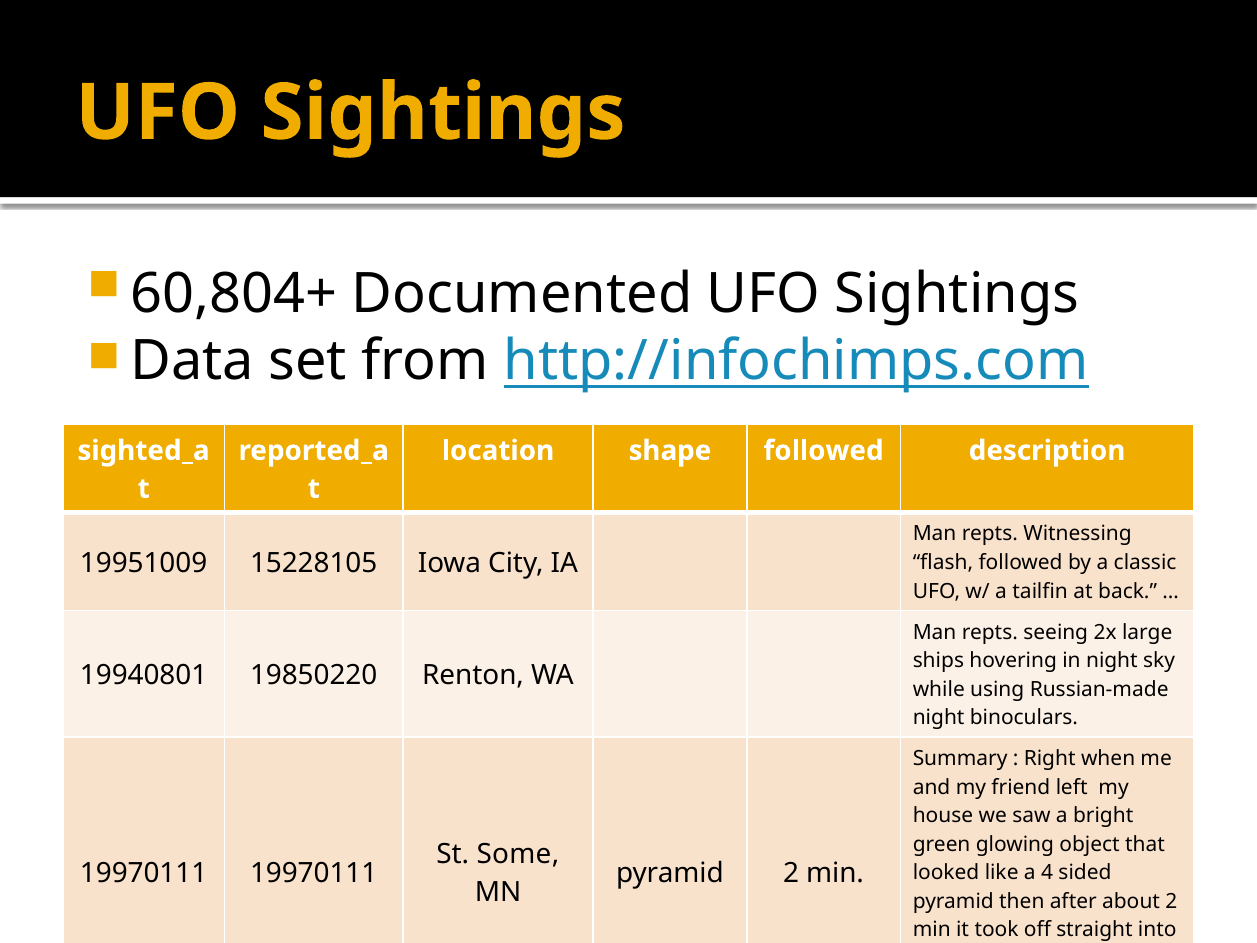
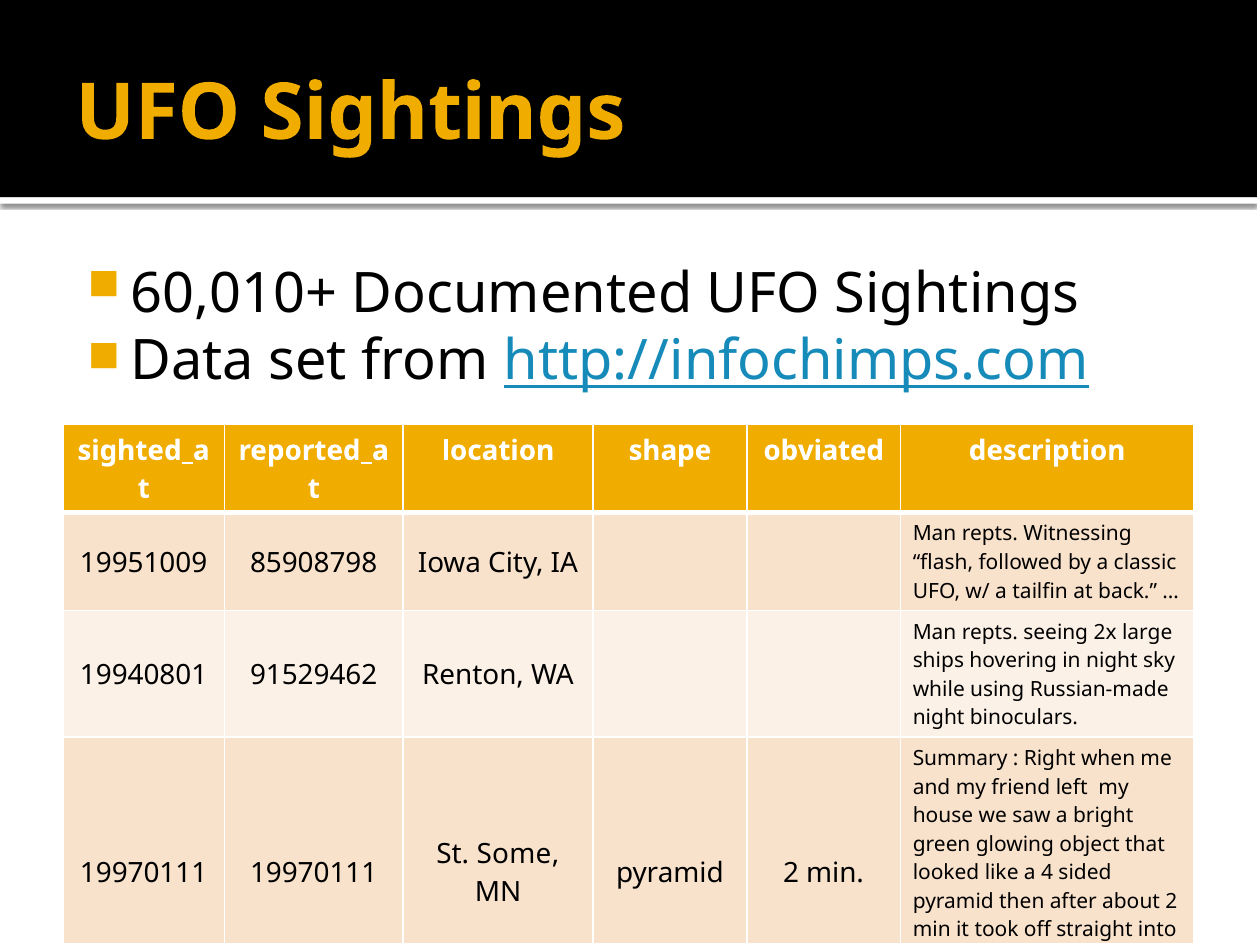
60,804+: 60,804+ -> 60,010+ (234, 294)
shape followed: followed -> obviated (824, 451)
15228105: 15228105 -> 85908798 (314, 563)
19850220: 19850220 -> 91529462 (314, 675)
